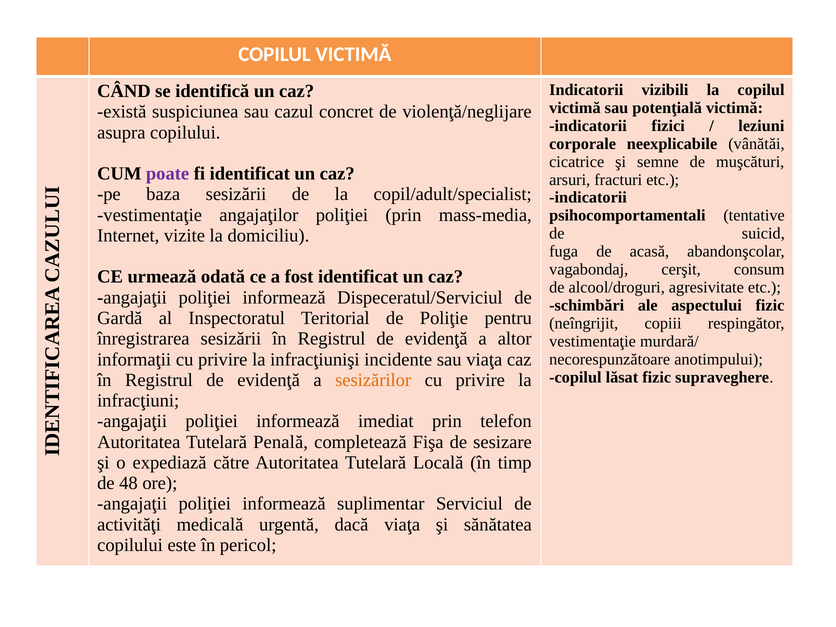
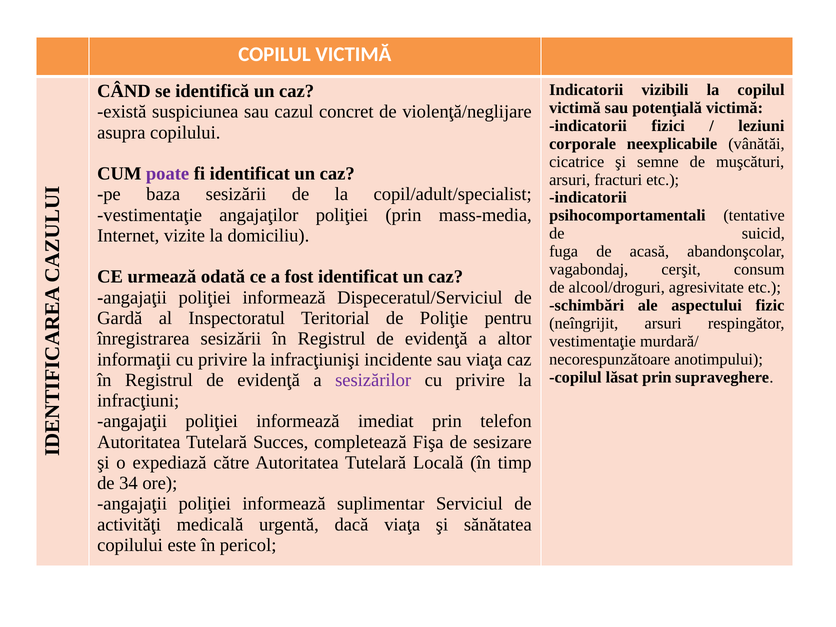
neîngrijit copiii: copiii -> arsuri (663, 323)
lăsat fizic: fizic -> prin (657, 377)
sesizărilor colour: orange -> purple (373, 380)
Penală: Penală -> Succes (281, 442)
48: 48 -> 34 (128, 483)
